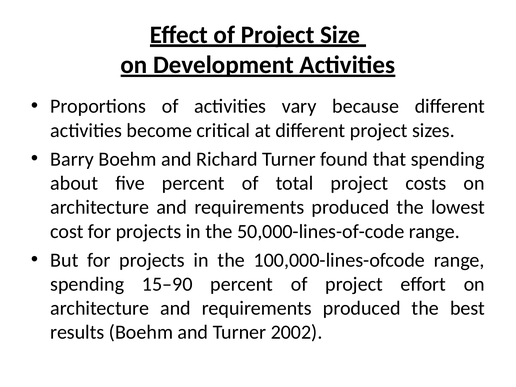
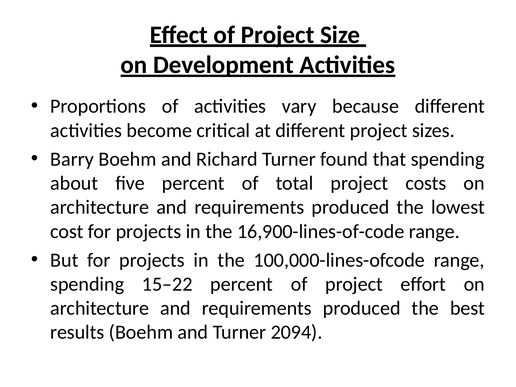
50,000-lines-of-code: 50,000-lines-of-code -> 16,900-lines-of-code (321, 231)
15–90: 15–90 -> 15–22 (167, 284)
2002: 2002 -> 2094 (297, 332)
